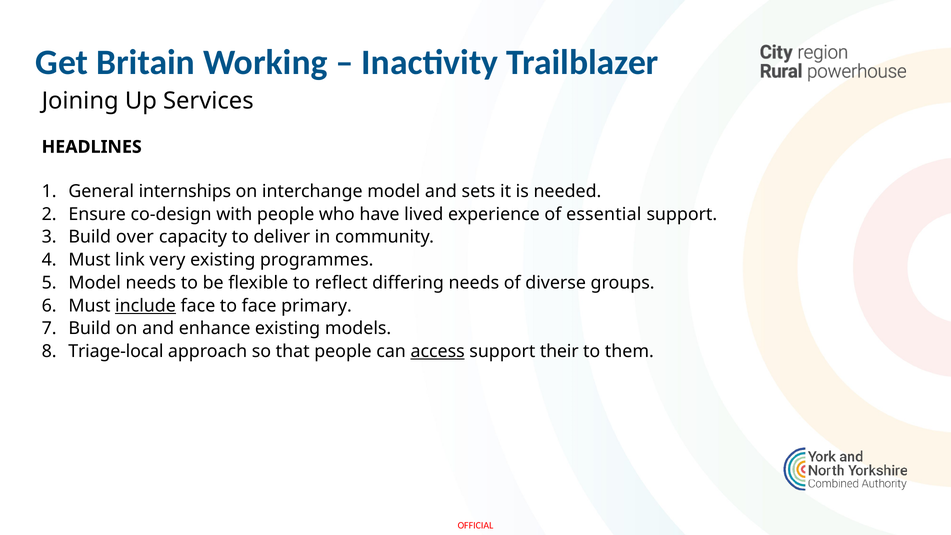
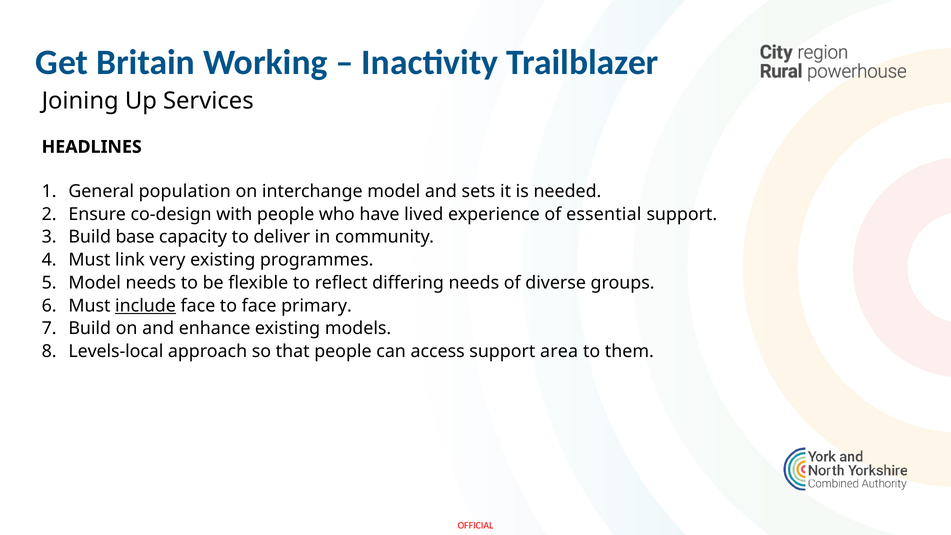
internships: internships -> population (185, 191)
over: over -> base (135, 237)
Triage-local: Triage-local -> Levels-local (116, 351)
access underline: present -> none (438, 351)
their: their -> area (559, 351)
